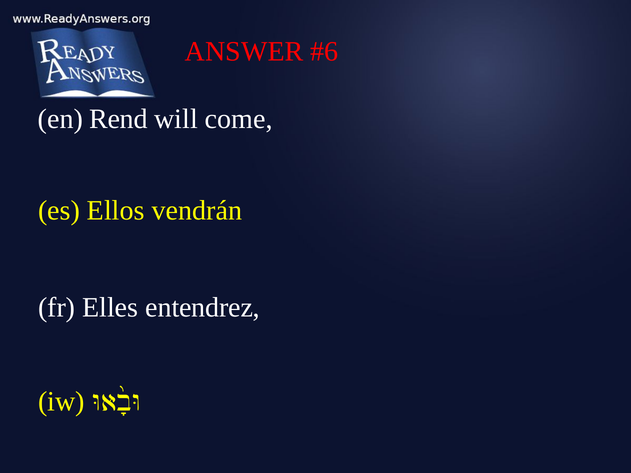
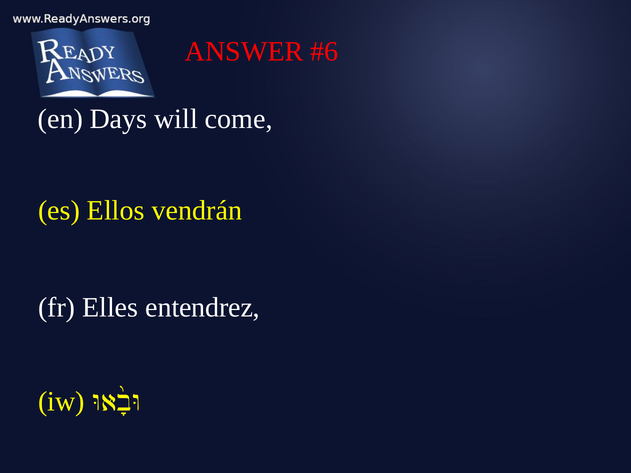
Rend: Rend -> Days (118, 119)
